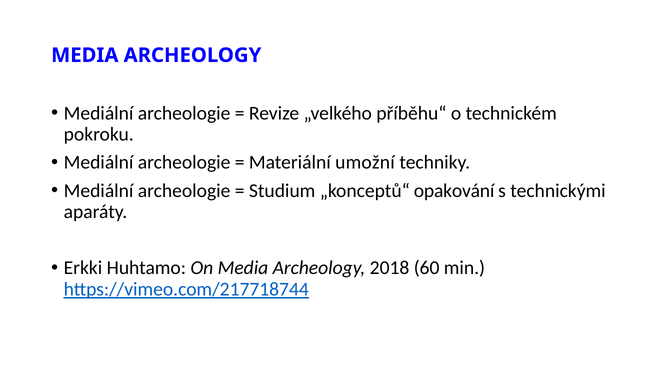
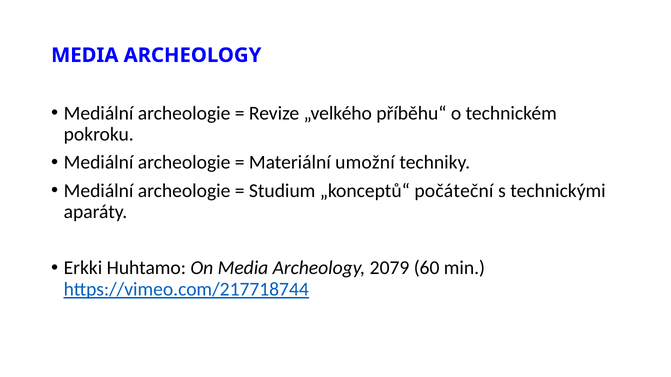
opakování: opakování -> počáteční (454, 191)
2018: 2018 -> 2079 (390, 268)
